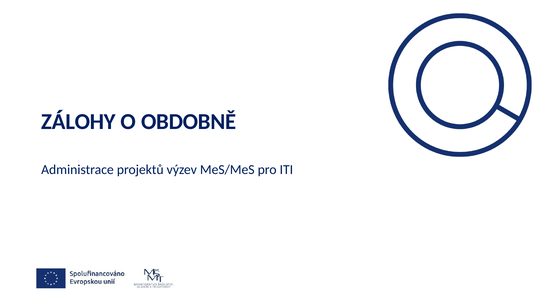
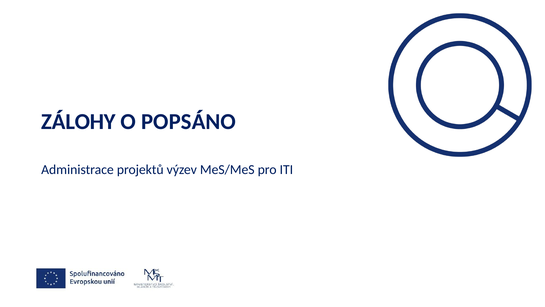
OBDOBNĚ: OBDOBNĚ -> POPSÁNO (189, 121)
